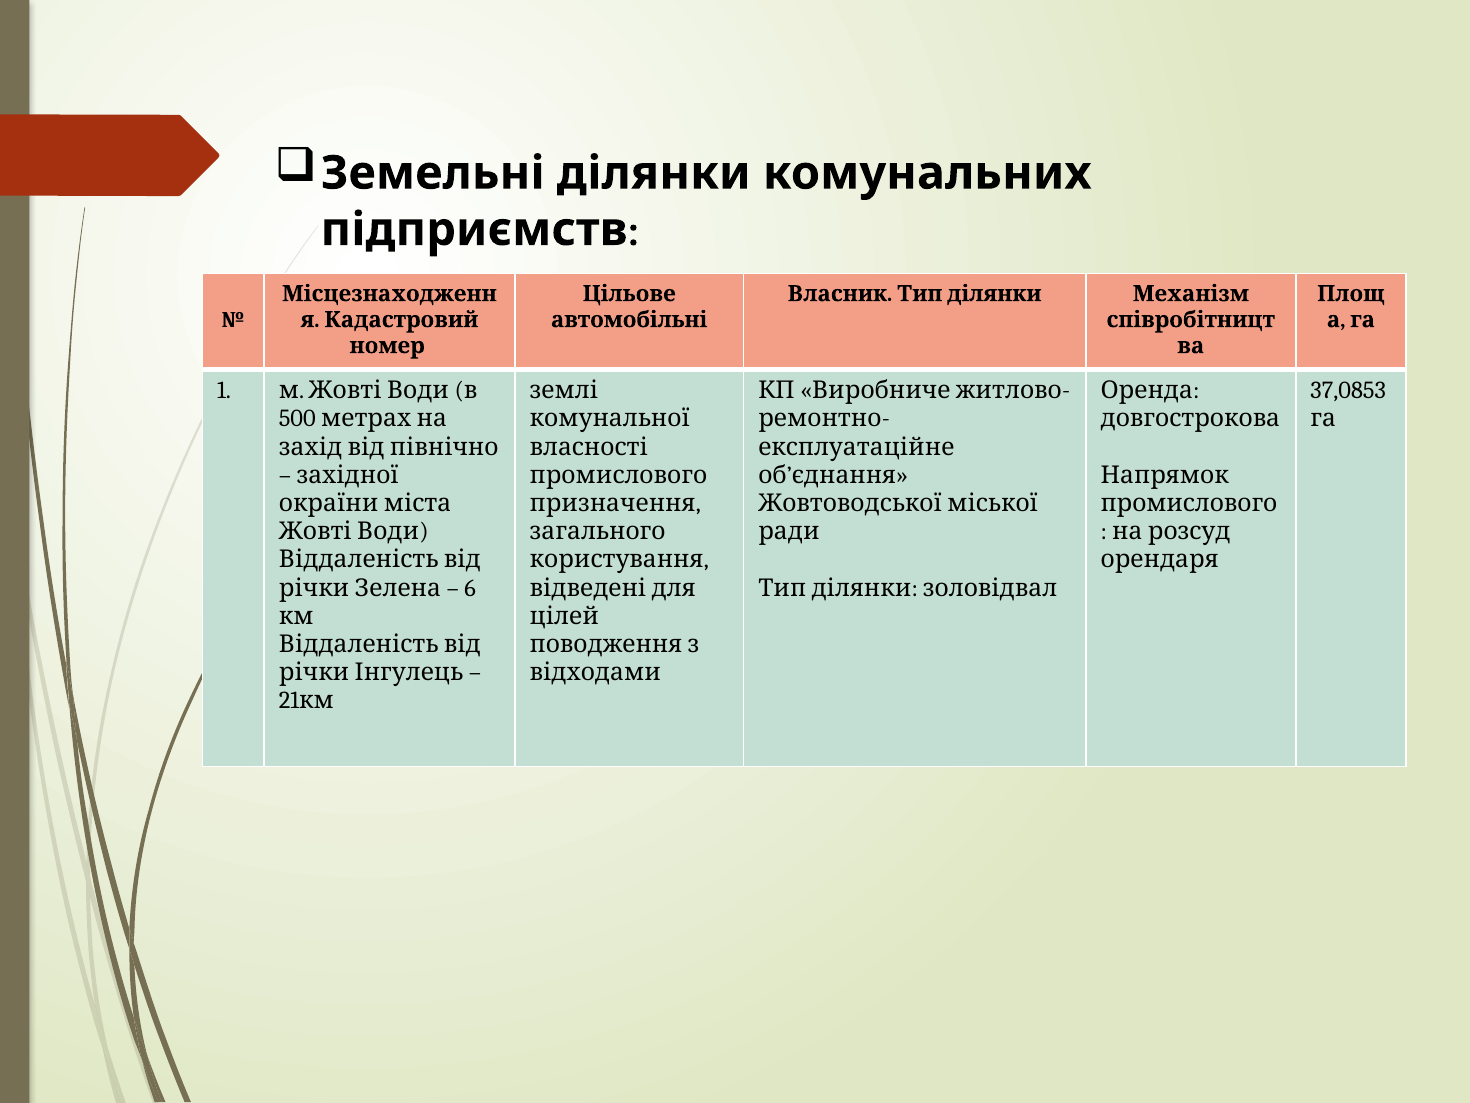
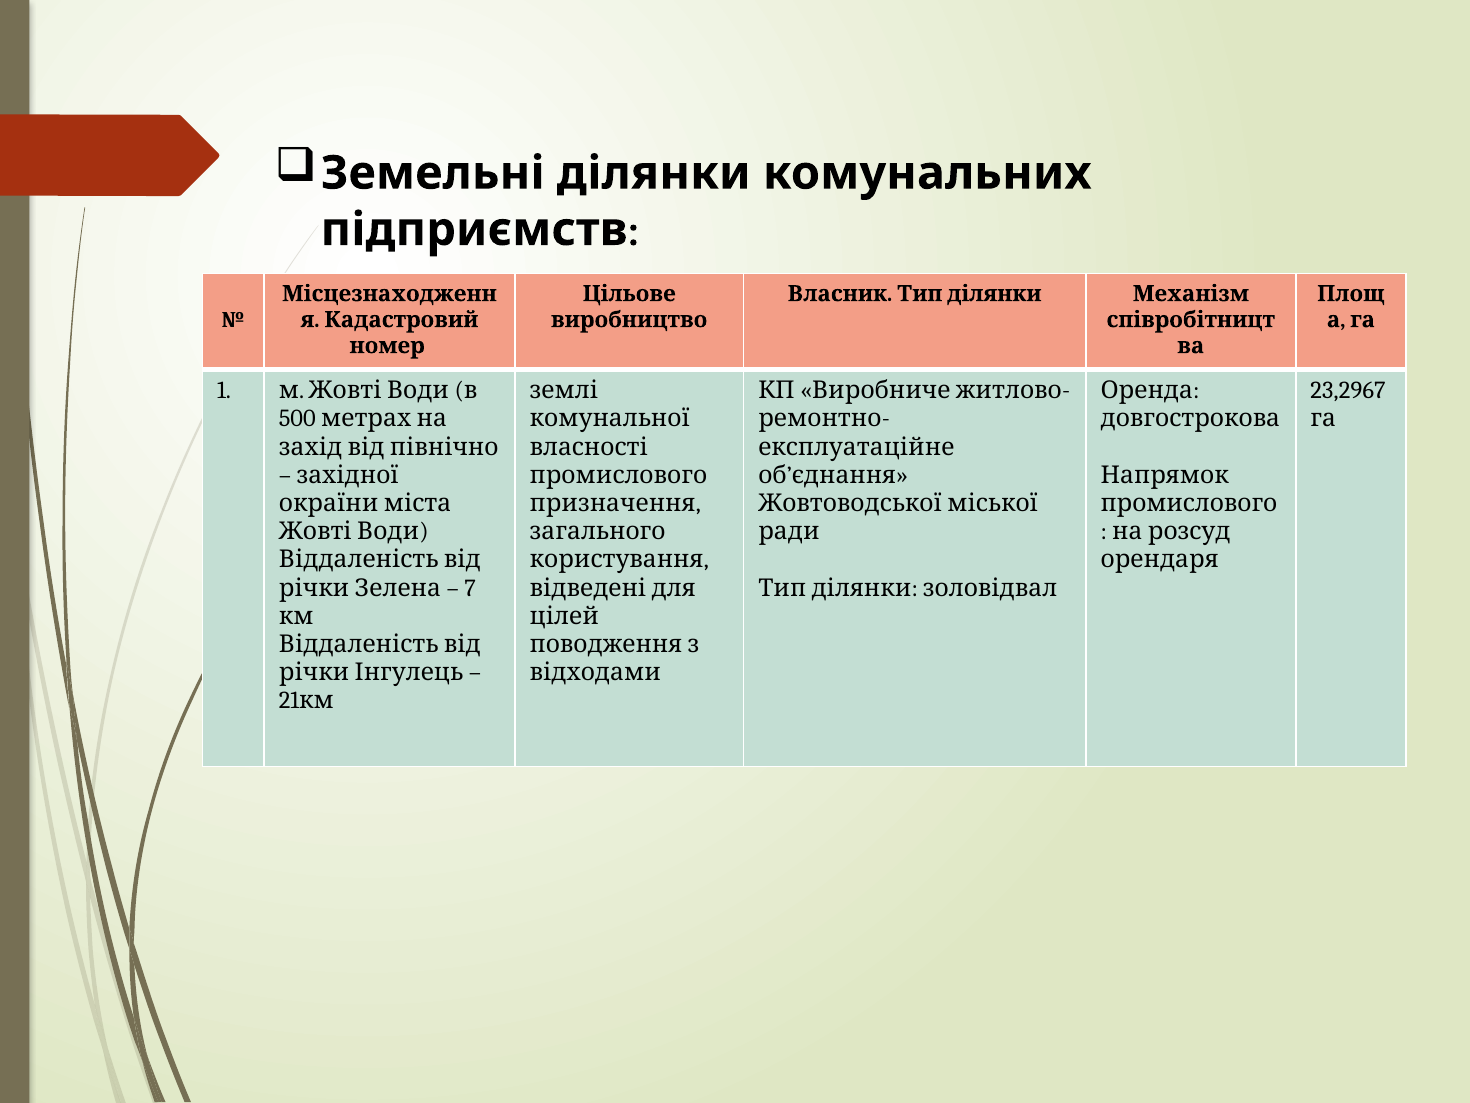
автомобільні: автомобільні -> виробництво (629, 320)
37,0853: 37,0853 -> 23,2967 (1348, 390)
6: 6 -> 7 (470, 588)
